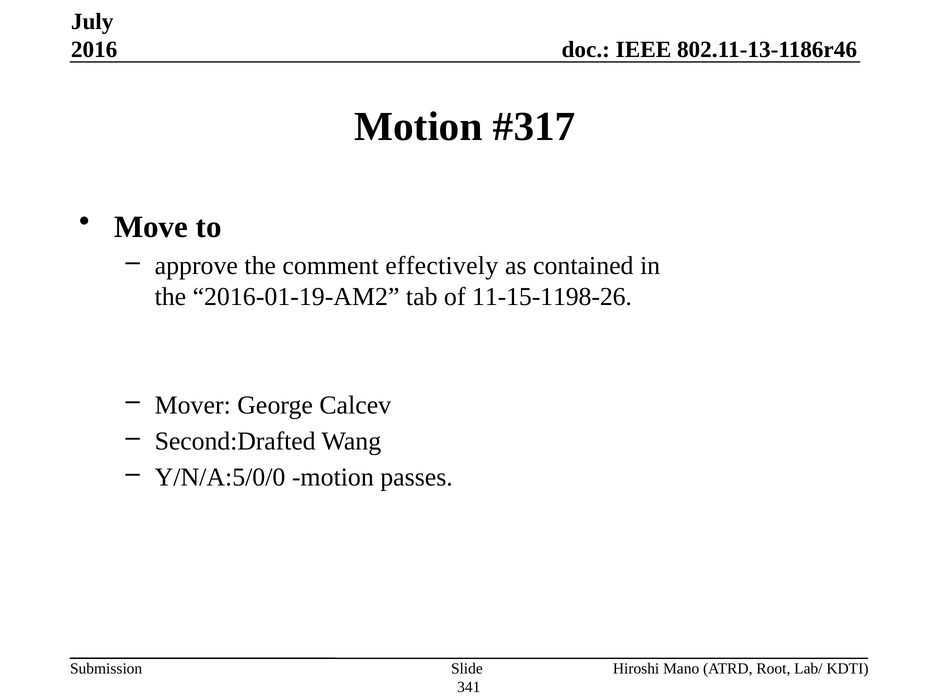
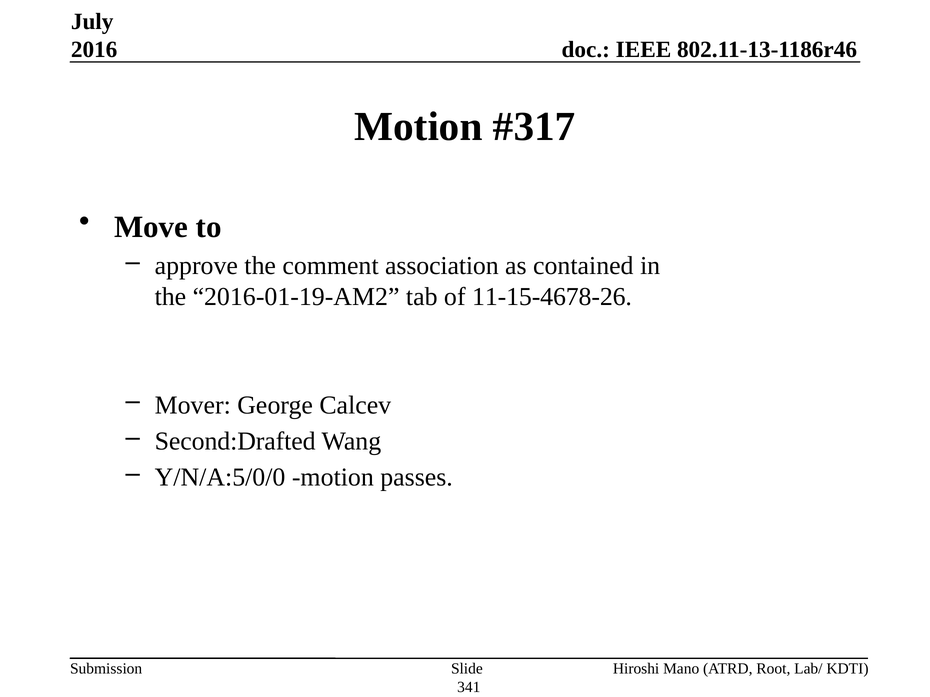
effectively: effectively -> association (442, 266)
11-15-1198-26: 11-15-1198-26 -> 11-15-4678-26 (552, 297)
